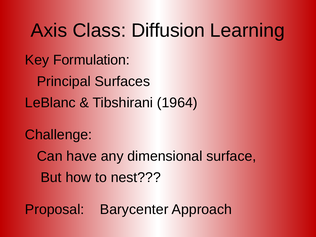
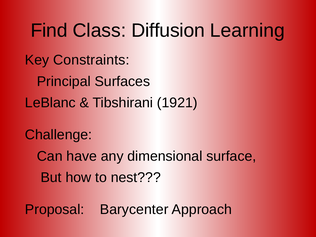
Axis: Axis -> Find (49, 31)
Formulation: Formulation -> Constraints (91, 60)
1964: 1964 -> 1921 (177, 103)
